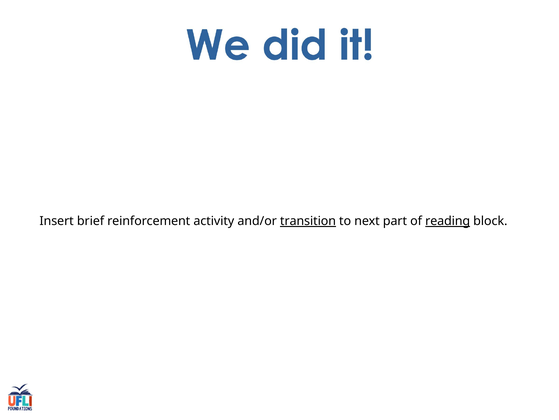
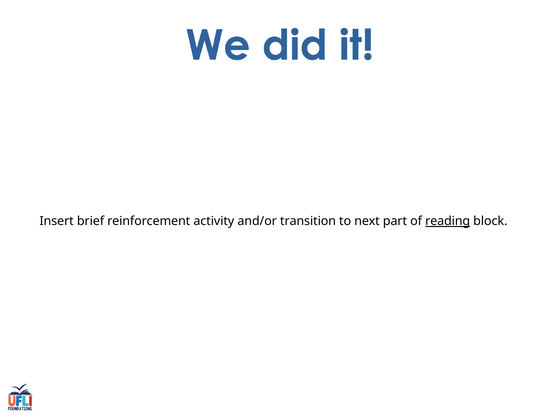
transition underline: present -> none (308, 221)
